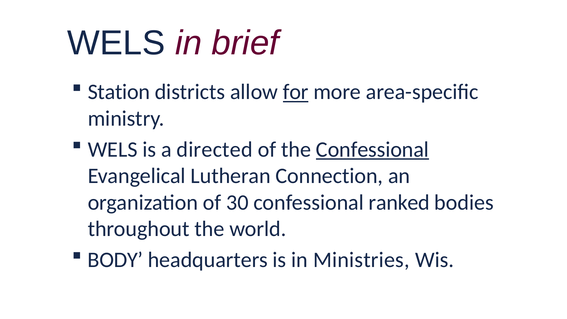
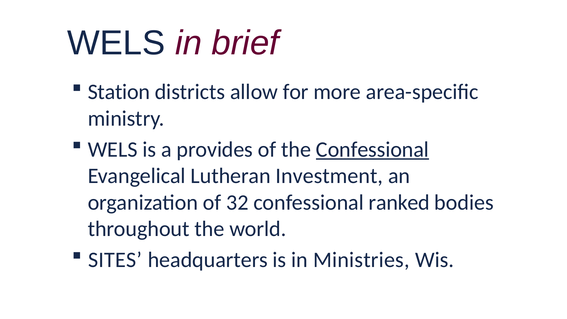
for underline: present -> none (296, 92)
directed: directed -> provides (215, 149)
Connection: Connection -> Investment (329, 176)
30: 30 -> 32 (237, 202)
BODY: BODY -> SITES (115, 260)
